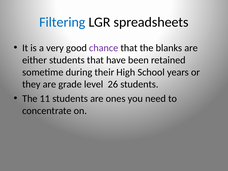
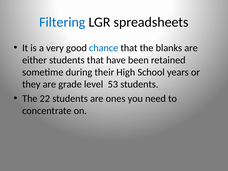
chance colour: purple -> blue (104, 48)
26: 26 -> 53 (113, 84)
11: 11 -> 22 (45, 99)
